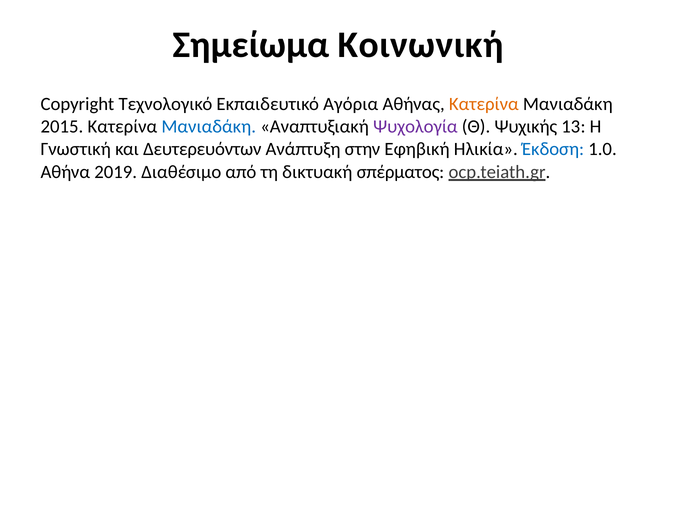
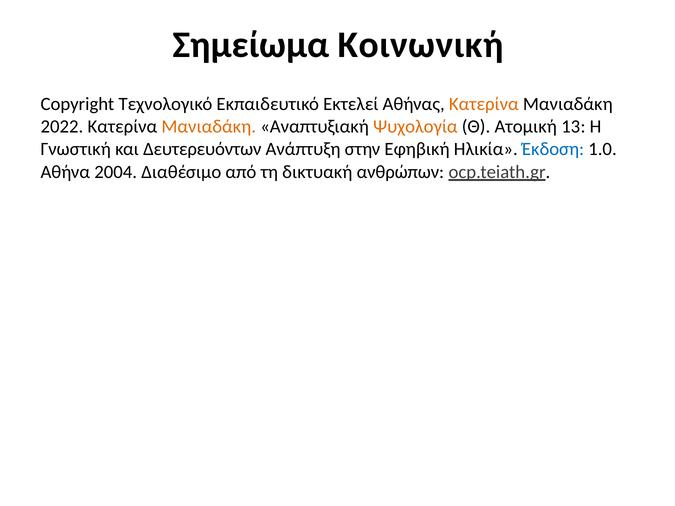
Αγόρια: Αγόρια -> Εκτελεί (351, 104)
2015: 2015 -> 2022 (62, 127)
Μανιαδάκη colour: blue -> orange (209, 127)
Ψυχολογία colour: purple -> orange (415, 127)
Ψυχικής: Ψυχικής -> Ατομική (526, 127)
2019: 2019 -> 2004 (116, 172)
σπέρματος: σπέρματος -> ανθρώπων (400, 172)
